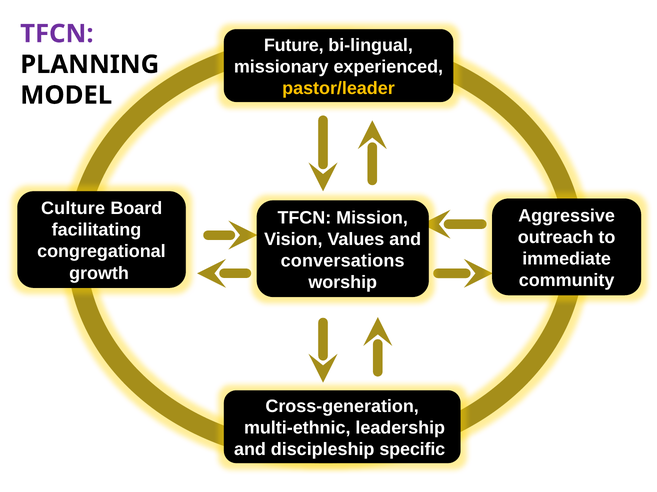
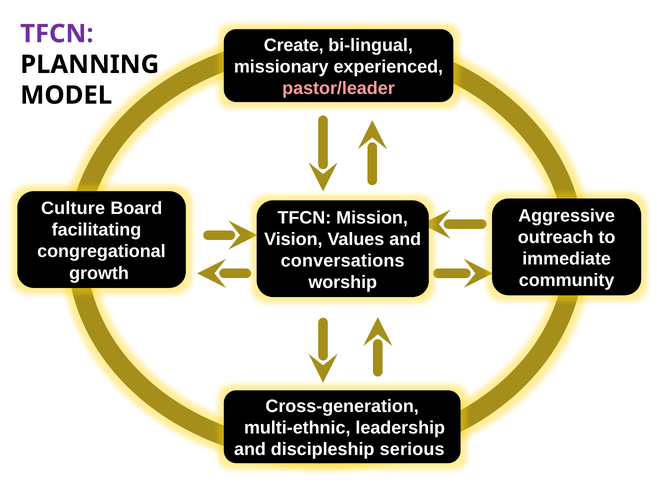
Future: Future -> Create (294, 45)
pastor/leader colour: yellow -> pink (338, 88)
specific: specific -> serious (412, 450)
